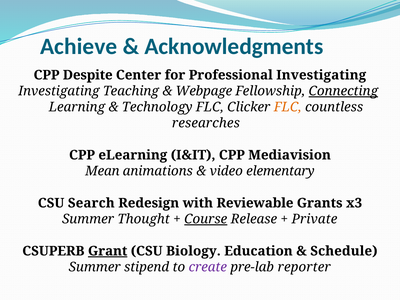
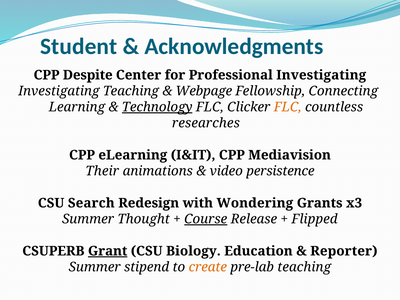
Achieve: Achieve -> Student (79, 46)
Connecting underline: present -> none (343, 91)
Technology underline: none -> present (157, 107)
Mean: Mean -> Their (102, 171)
elementary: elementary -> persistence (280, 171)
Reviewable: Reviewable -> Wondering (255, 203)
Private: Private -> Flipped (315, 219)
Schedule: Schedule -> Reporter (344, 251)
create colour: purple -> orange (208, 267)
pre-lab reporter: reporter -> teaching (304, 267)
